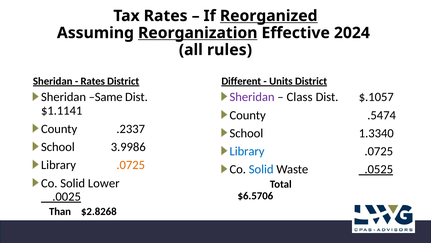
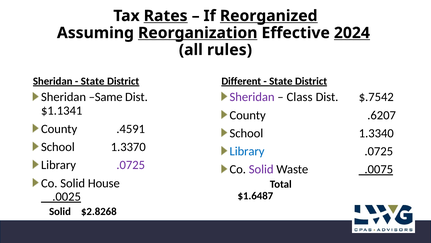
Rates underline: none -> present (166, 16)
2024 underline: none -> present (352, 33)
Rates: Rates -> State (93, 81)
Units: Units -> State (281, 81)
$.1057: $.1057 -> $.7542 (376, 97)
$1.1141: $1.1141 -> $1.1341 (62, 110)
.5474: .5474 -> .6207 (382, 115)
.2337: .2337 -> .4591 (131, 129)
3.9986: 3.9986 -> 1.3370 (128, 147)
.0725 colour: orange -> purple (131, 165)
Solid colour: blue -> purple (261, 169)
.0525: .0525 -> .0075 (379, 169)
Lower: Lower -> House (104, 183)
$6.5706: $6.5706 -> $1.6487 (255, 196)
Than: Than -> Solid (60, 211)
